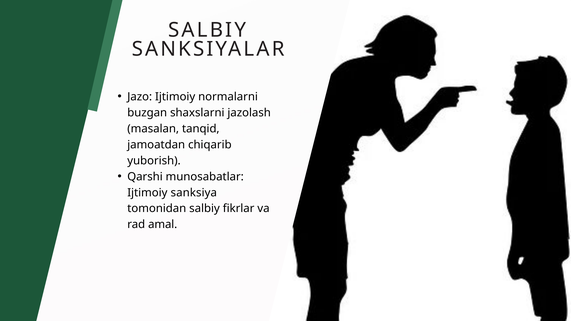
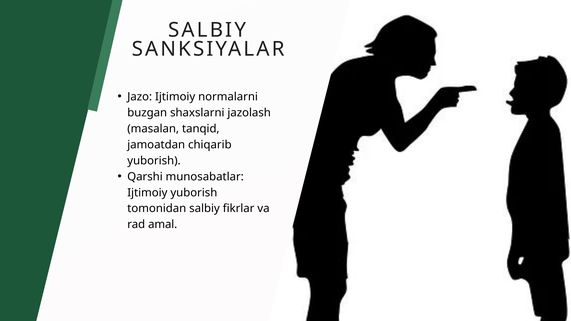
Ijtimoiy sanksiya: sanksiya -> yuborish (194, 193)
